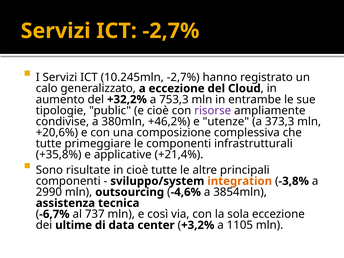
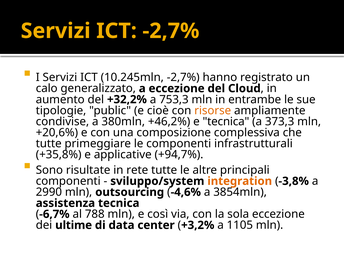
risorse colour: purple -> orange (213, 110)
e utenze: utenze -> tecnica (226, 121)
+21,4%: +21,4% -> +94,7% (179, 155)
in cioè: cioè -> rete (137, 170)
737: 737 -> 788 (95, 214)
